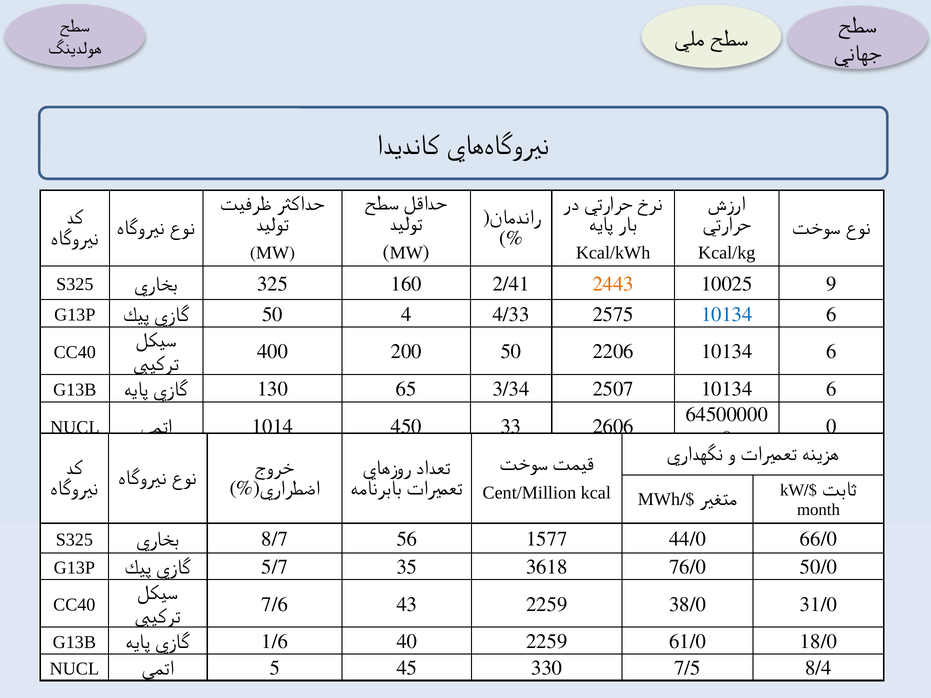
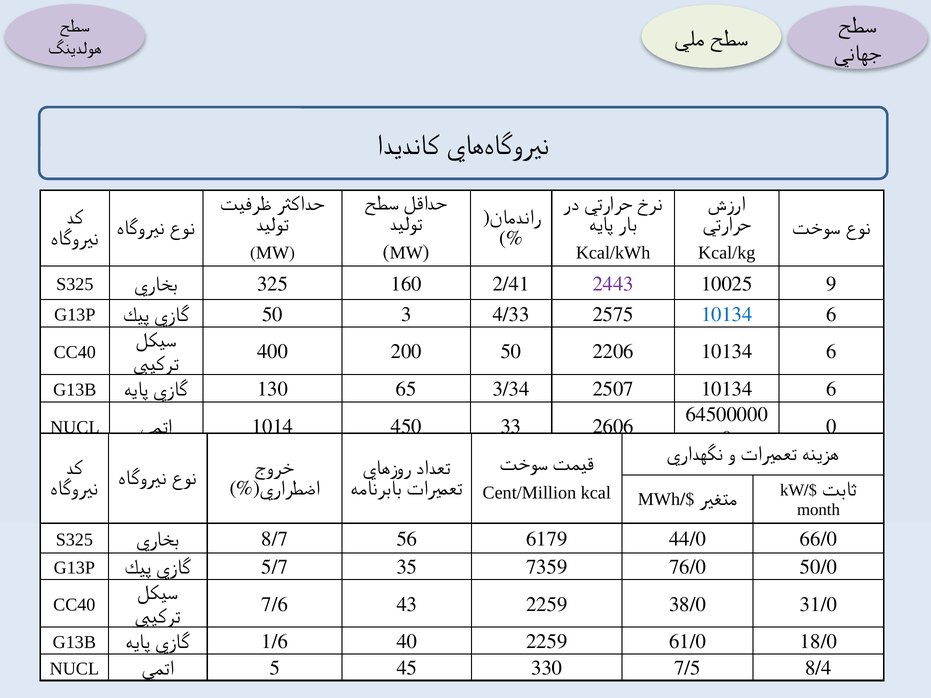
2443 colour: orange -> purple (613, 284)
4: 4 -> 3 (406, 314)
1577: 1577 -> 6179 (547, 539)
3618: 3618 -> 7359 (547, 567)
